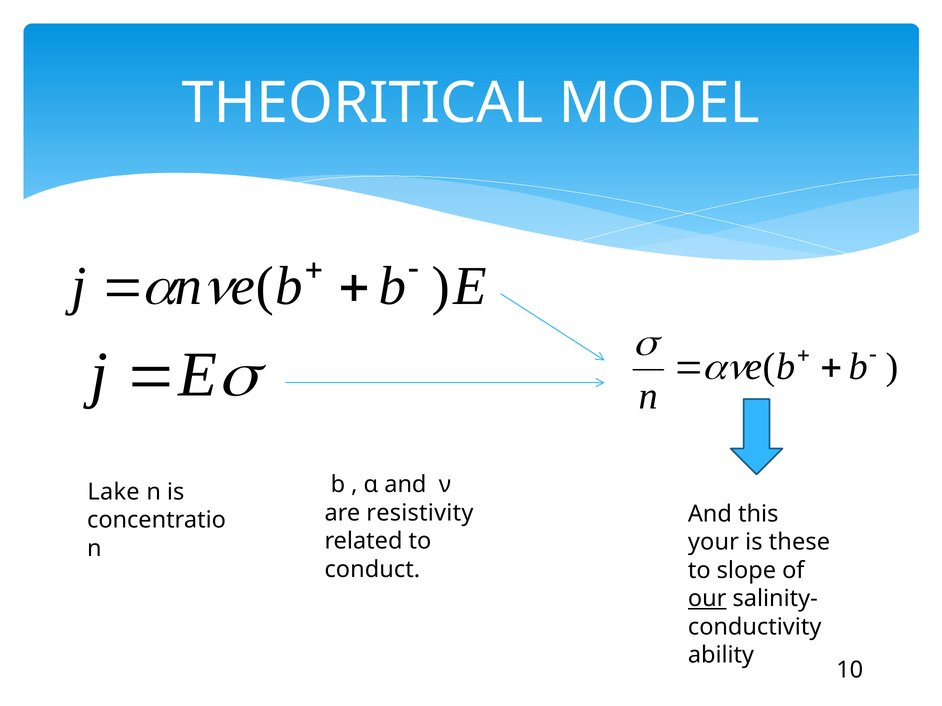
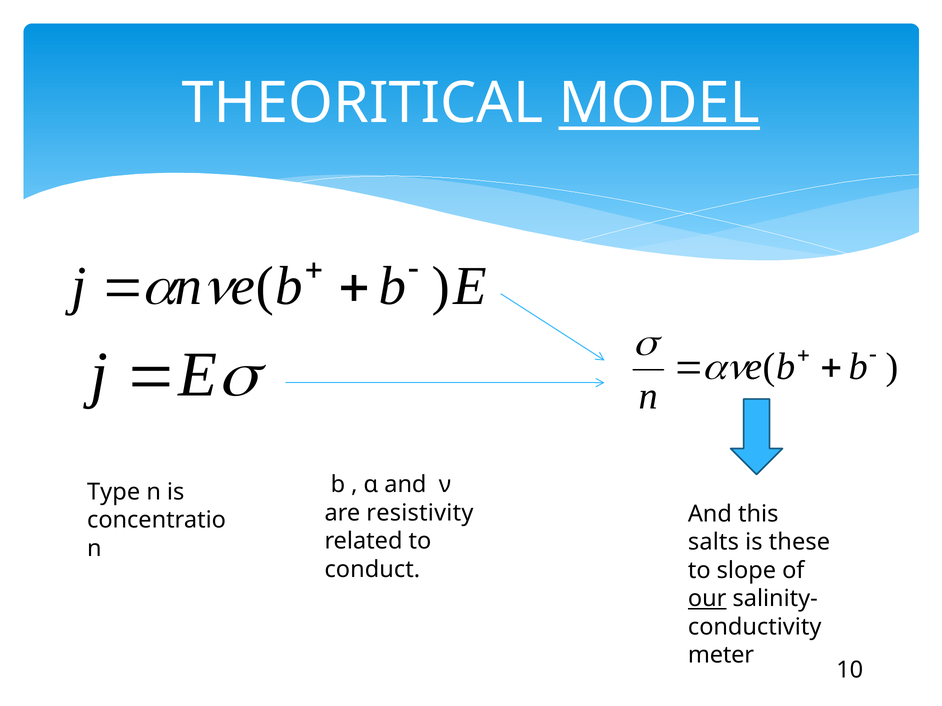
MODEL underline: none -> present (659, 103)
Lake: Lake -> Type (114, 492)
your: your -> salts (713, 542)
ability: ability -> meter (721, 655)
